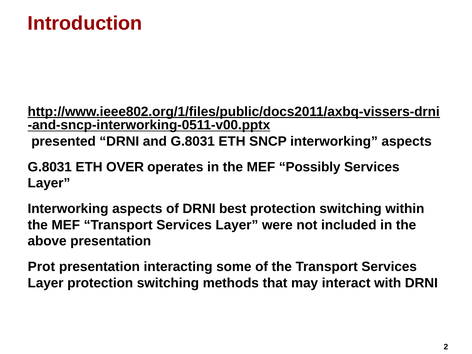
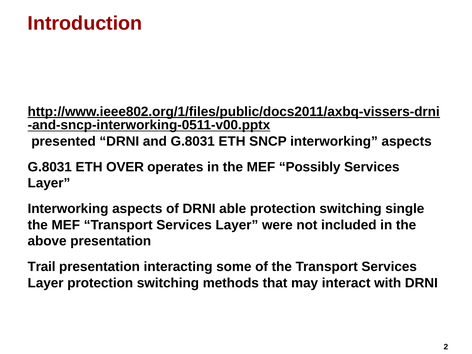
best: best -> able (233, 209)
within: within -> single (405, 209)
Prot: Prot -> Trail (42, 267)
